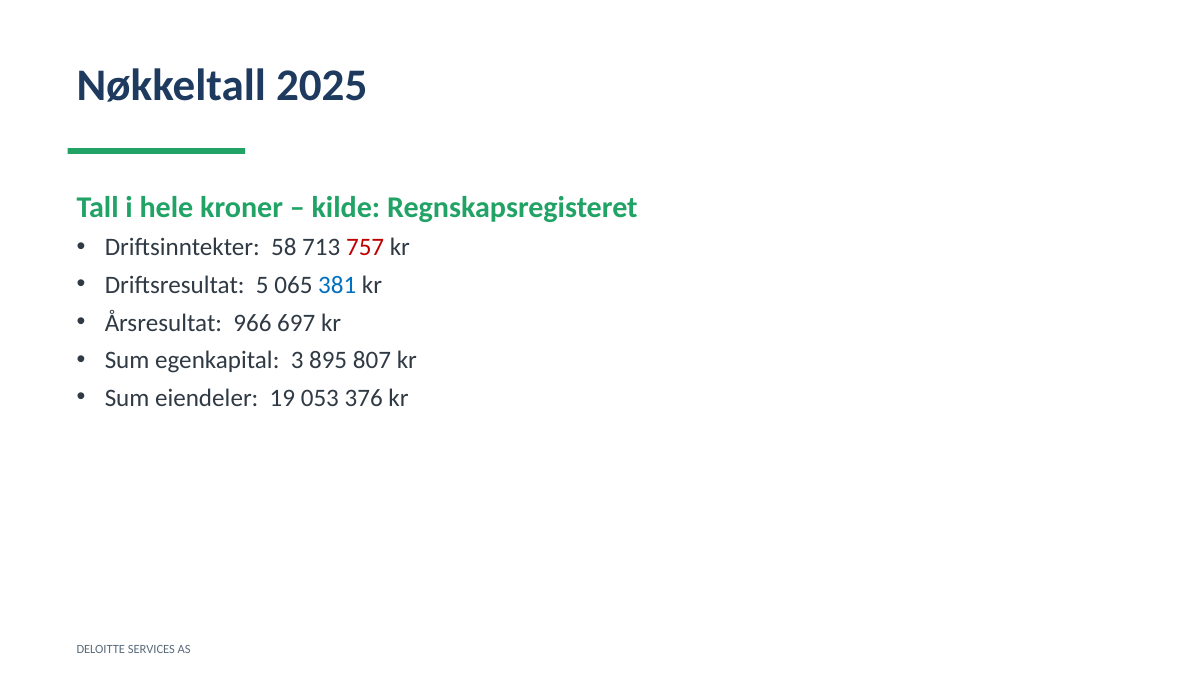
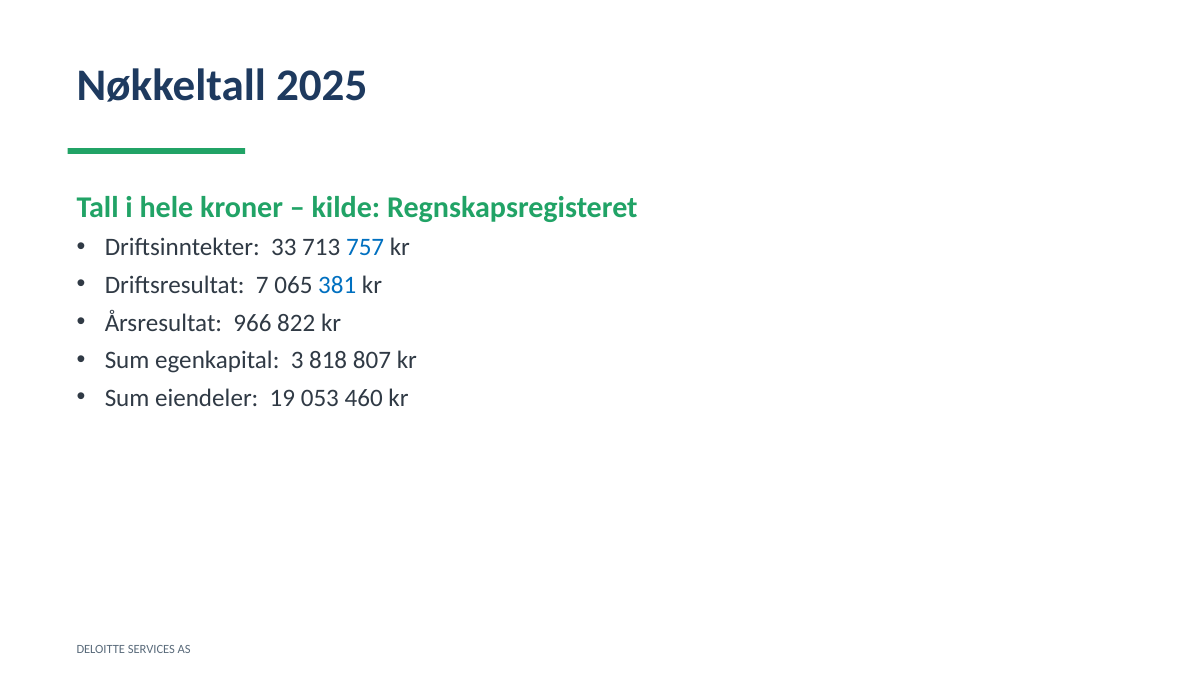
58: 58 -> 33 (284, 247)
757 colour: red -> blue (365, 247)
5: 5 -> 7 (262, 285)
697: 697 -> 822 (296, 323)
895: 895 -> 818 (328, 360)
376: 376 -> 460 (364, 398)
